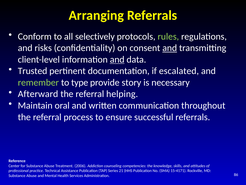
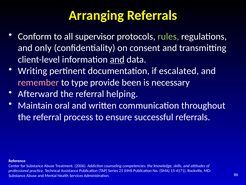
selectively: selectively -> supervisor (95, 36)
risks: risks -> only (43, 48)
and underline: present -> none (170, 48)
Trusted: Trusted -> Writing (32, 71)
remember colour: light green -> pink (38, 82)
story: story -> been (131, 82)
